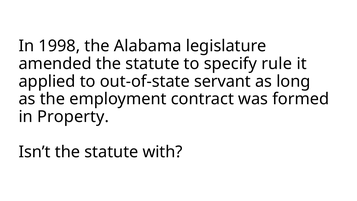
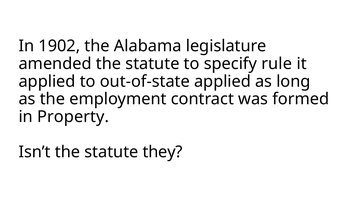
1998: 1998 -> 1902 (59, 46)
out-of-state servant: servant -> applied (222, 81)
with: with -> they (163, 152)
